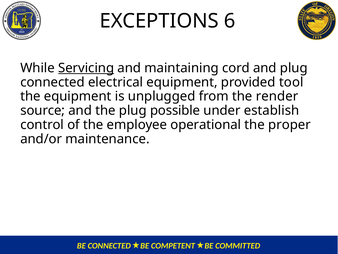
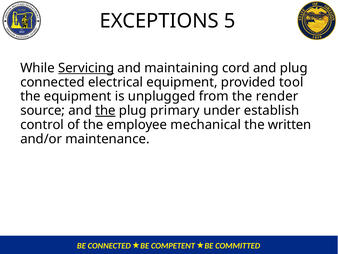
6: 6 -> 5 (230, 21)
the underline: none -> present (105, 110)
possible: possible -> primary (175, 110)
operational: operational -> mechanical (206, 125)
proper: proper -> written (290, 125)
